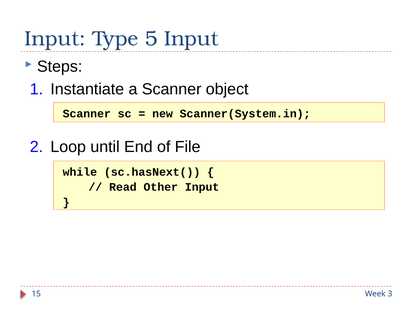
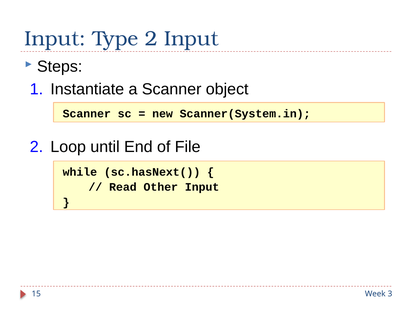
Type 5: 5 -> 2 (151, 39)
